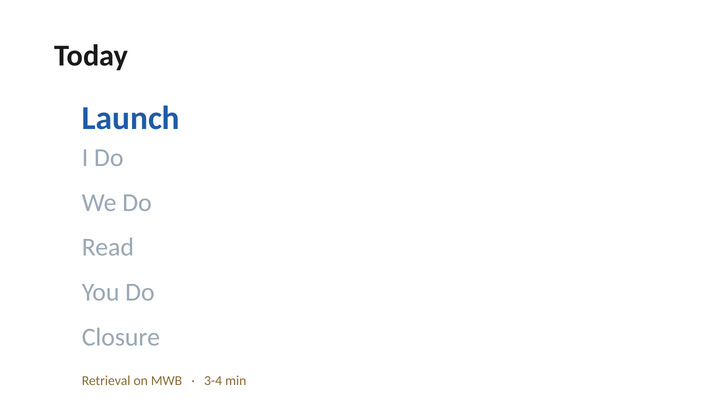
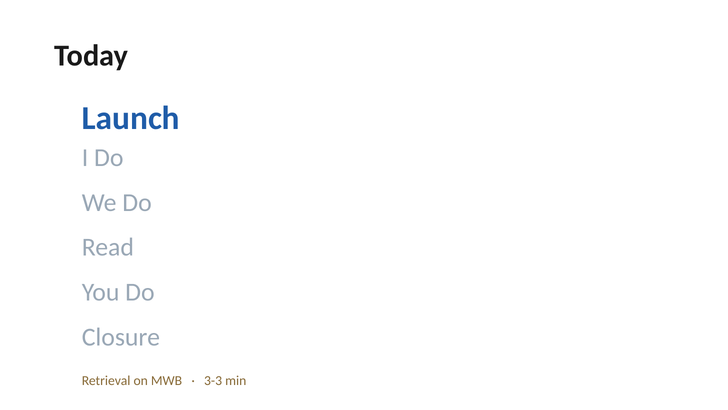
3-4: 3-4 -> 3-3 (213, 380)
